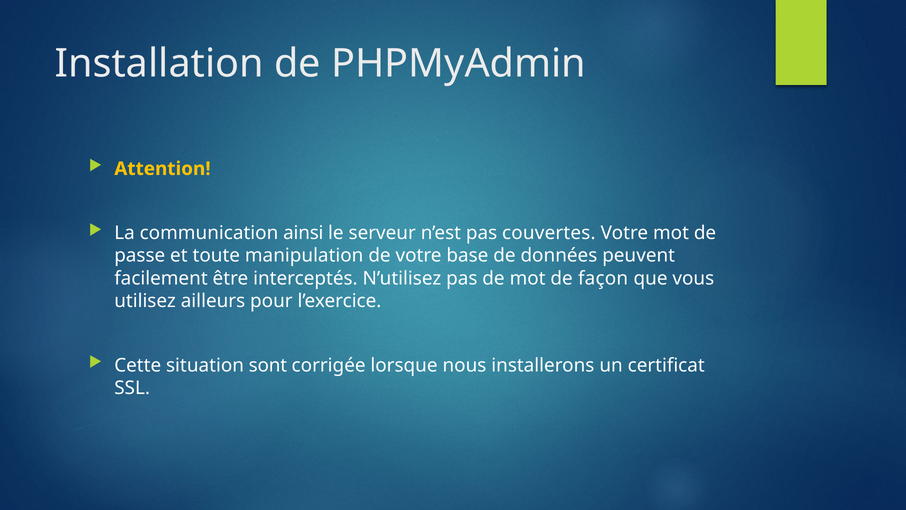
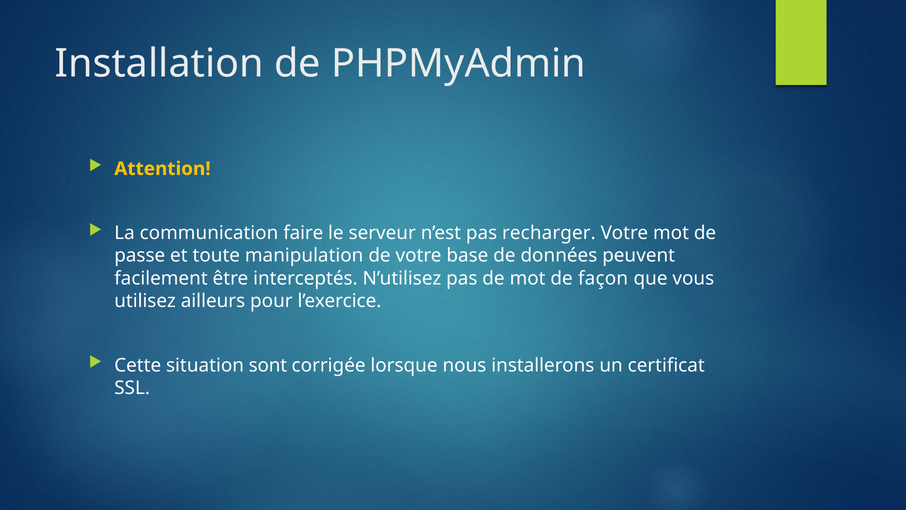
ainsi: ainsi -> faire (303, 233)
couvertes: couvertes -> recharger (549, 233)
